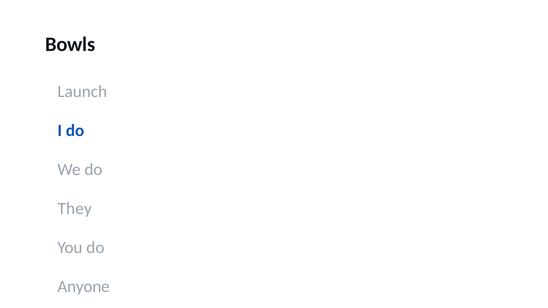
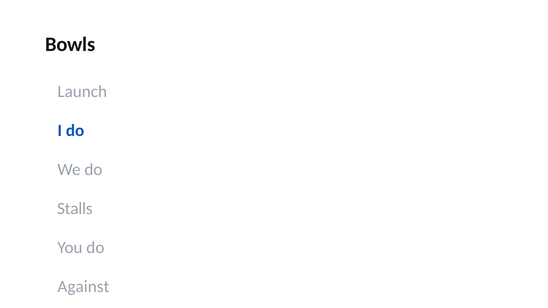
They: They -> Stalls (75, 209)
Anyone: Anyone -> Against (83, 287)
